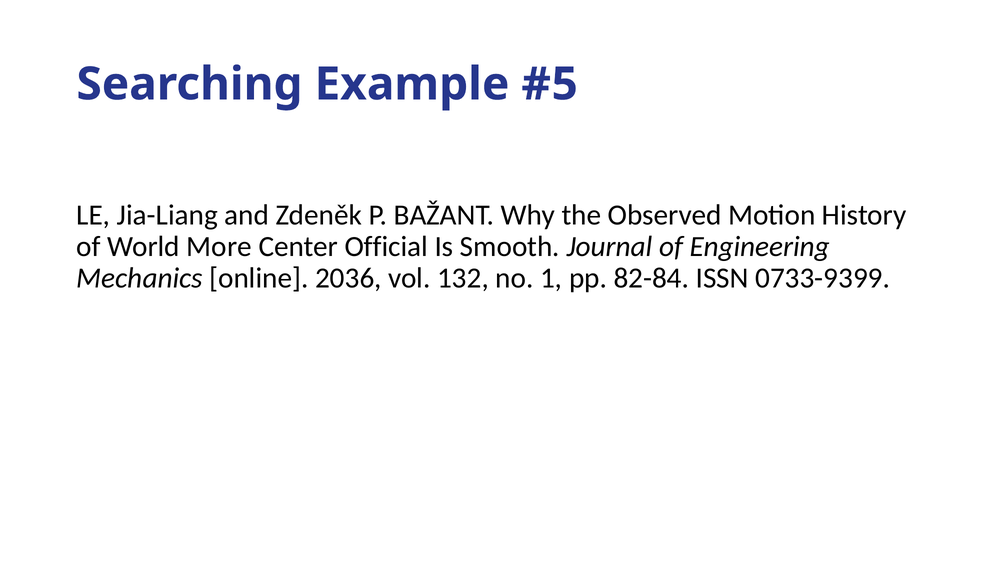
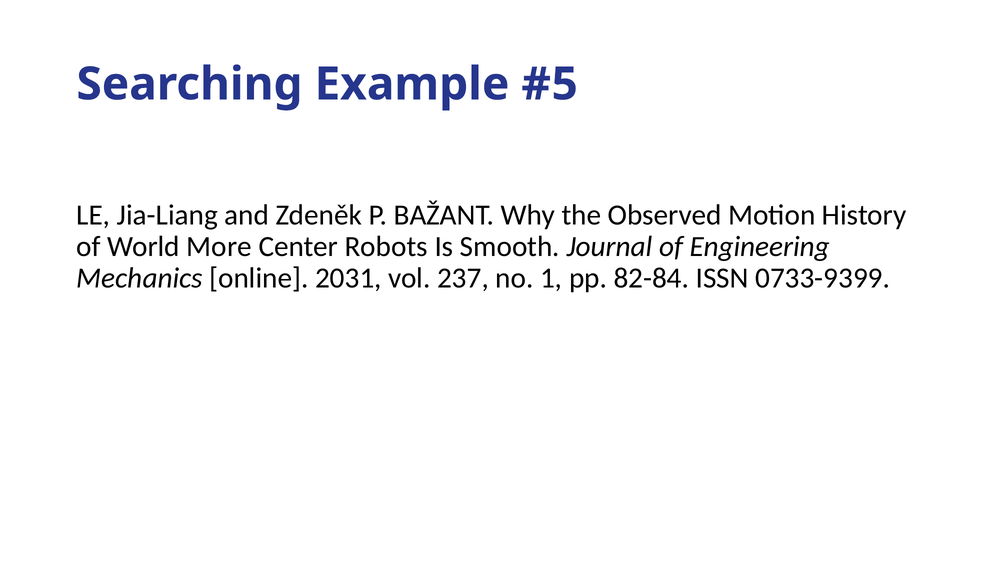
Official: Official -> Robots (386, 247)
2036: 2036 -> 2031 (348, 278)
132: 132 -> 237 (463, 278)
